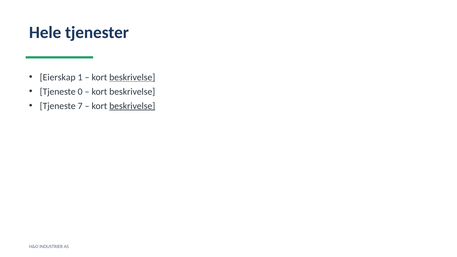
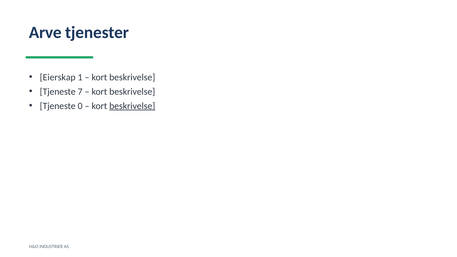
Hele: Hele -> Arve (45, 33)
beskrivelse underline: present -> none (132, 77)
0: 0 -> 7 (80, 92)
7: 7 -> 0 (80, 106)
